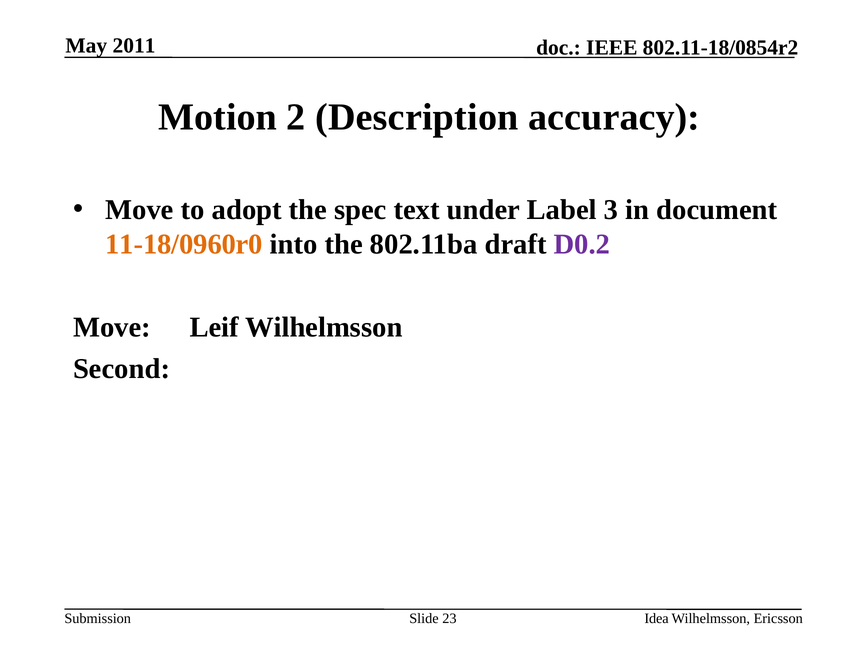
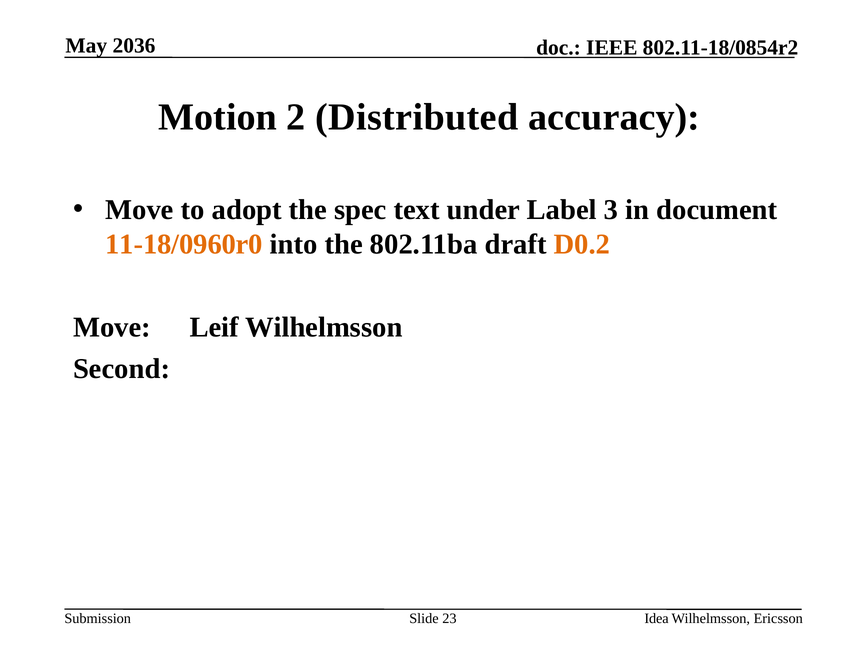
2011: 2011 -> 2036 (134, 46)
Description: Description -> Distributed (417, 117)
D0.2 colour: purple -> orange (582, 244)
